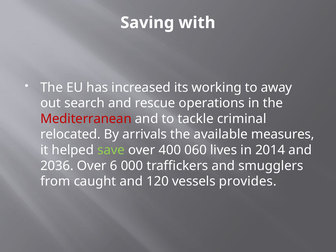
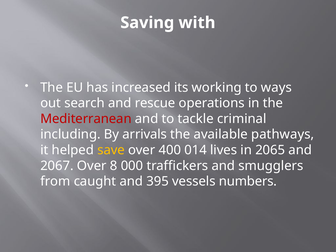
away: away -> ways (276, 87)
relocated: relocated -> including (70, 134)
measures: measures -> pathways (283, 134)
save colour: light green -> yellow (111, 150)
060: 060 -> 014 (196, 150)
2014: 2014 -> 2065 (270, 150)
2036: 2036 -> 2067 (57, 166)
6: 6 -> 8 (114, 166)
120: 120 -> 395 (158, 181)
provides: provides -> numbers (248, 181)
